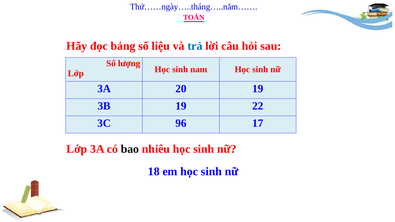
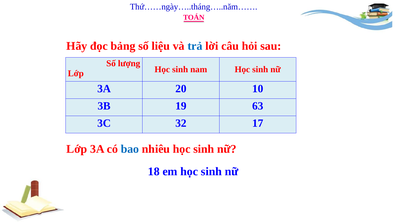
20 19: 19 -> 10 (258, 89)
22: 22 -> 63 (258, 106)
96: 96 -> 32 (181, 123)
bao colour: black -> blue (130, 149)
